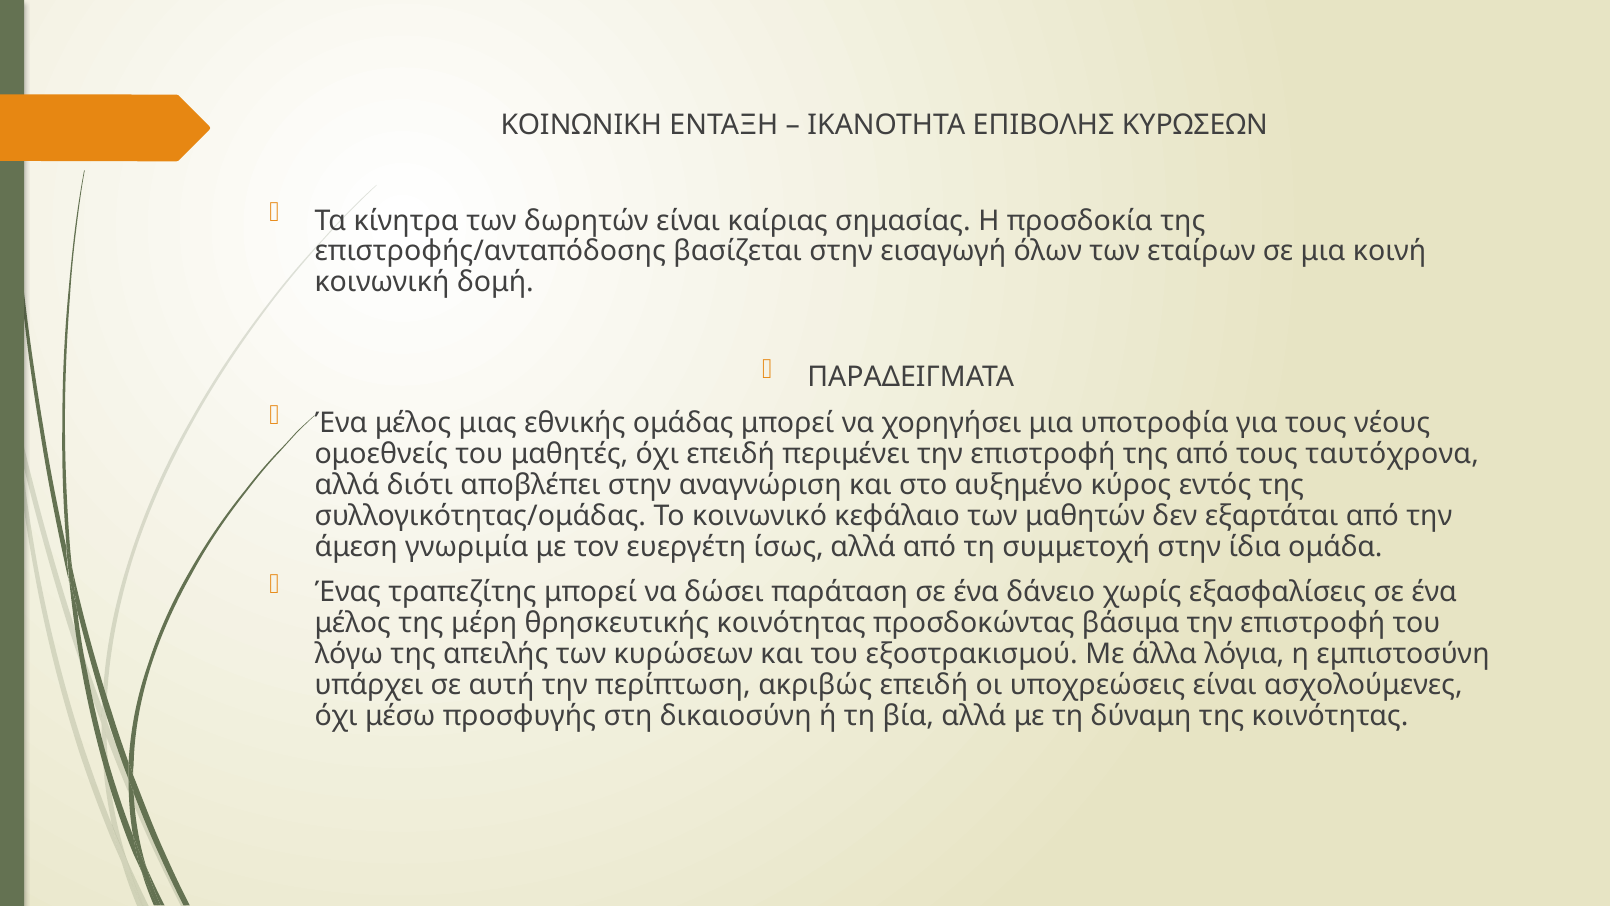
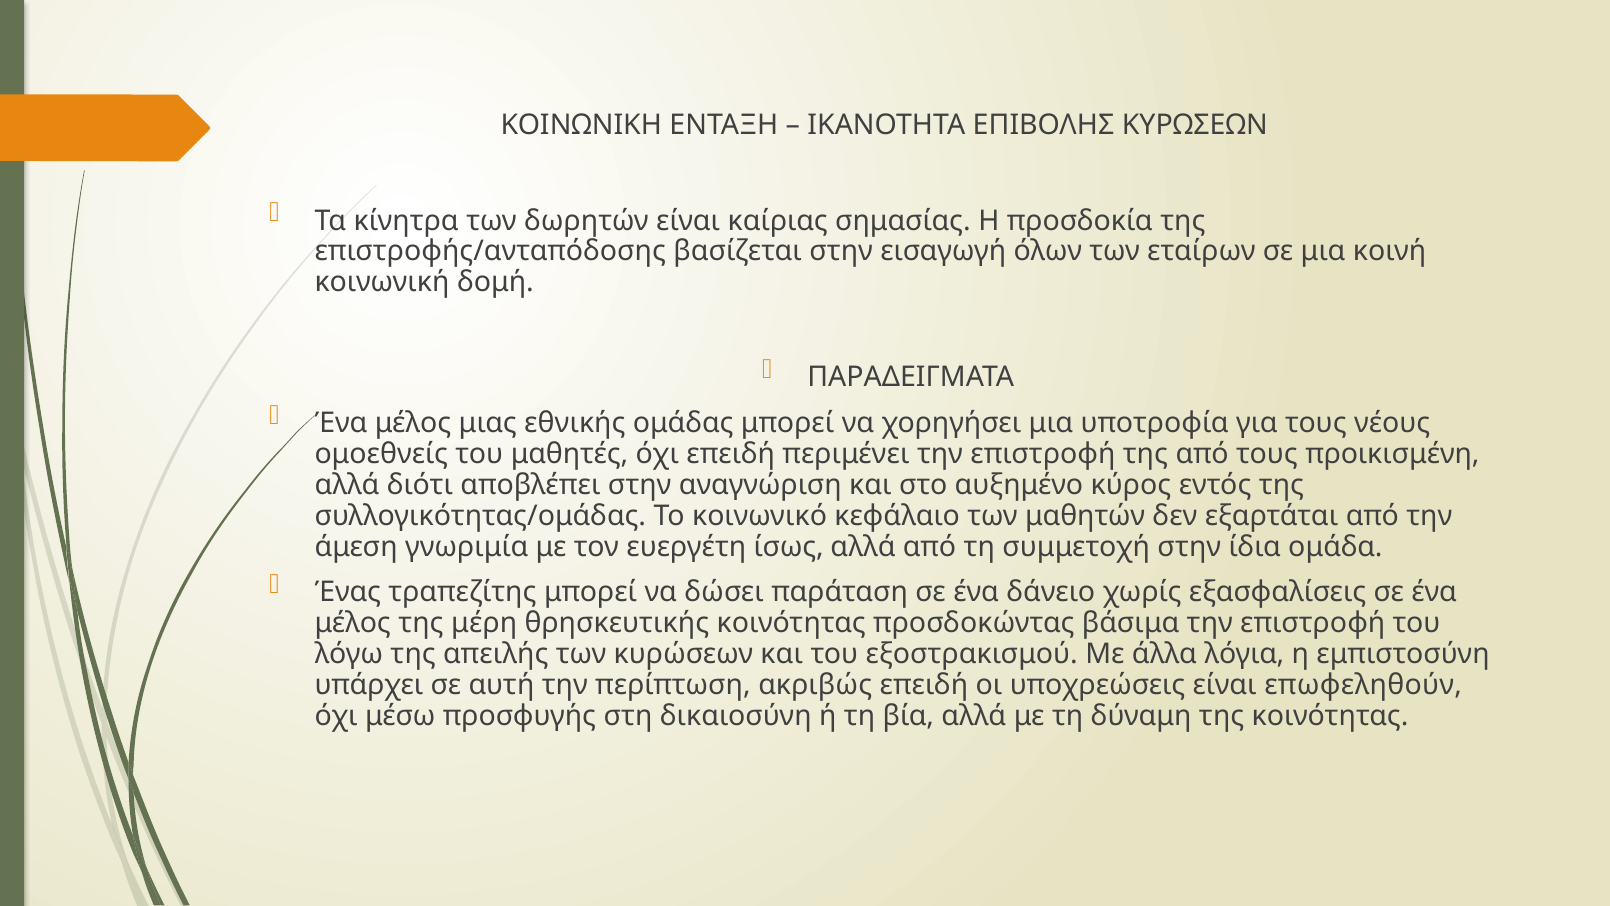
ταυτόχρονα: ταυτόχρονα -> προικισμένη (1392, 454)
ασχολούμενες: ασχολούμενες -> επωφεληθούν (1363, 685)
